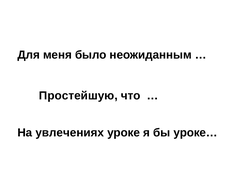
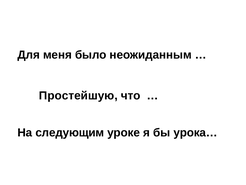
увлечениях: увлечениях -> следующим (70, 132)
уроке…: уроке… -> урока… (195, 132)
